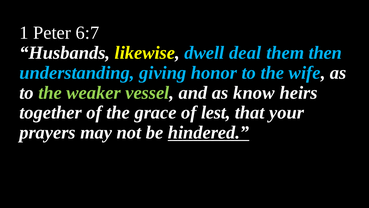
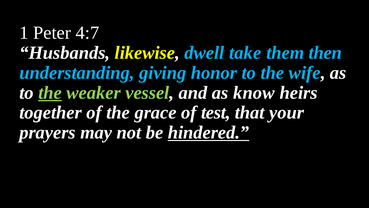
6:7: 6:7 -> 4:7 (87, 33)
deal: deal -> take (245, 53)
the underline: none -> present (50, 92)
lest: lest -> test (216, 112)
